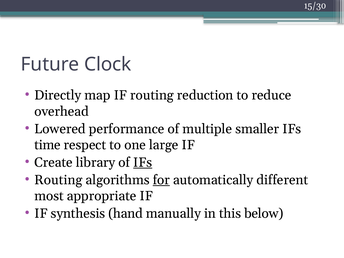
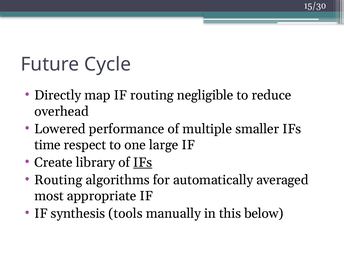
Clock: Clock -> Cycle (108, 64)
reduction: reduction -> negligible (205, 95)
for underline: present -> none (161, 180)
different: different -> averaged (282, 180)
hand: hand -> tools (126, 213)
